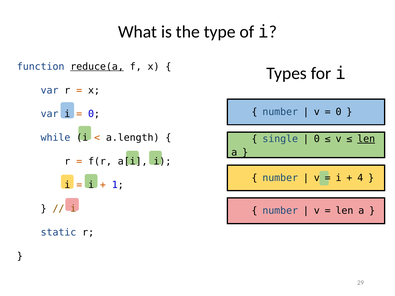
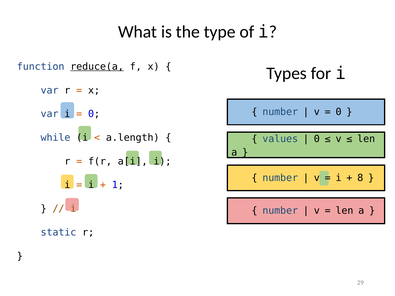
single: single -> values (280, 139)
len underline: present -> none (366, 139)
4: 4 -> 8 (360, 178)
